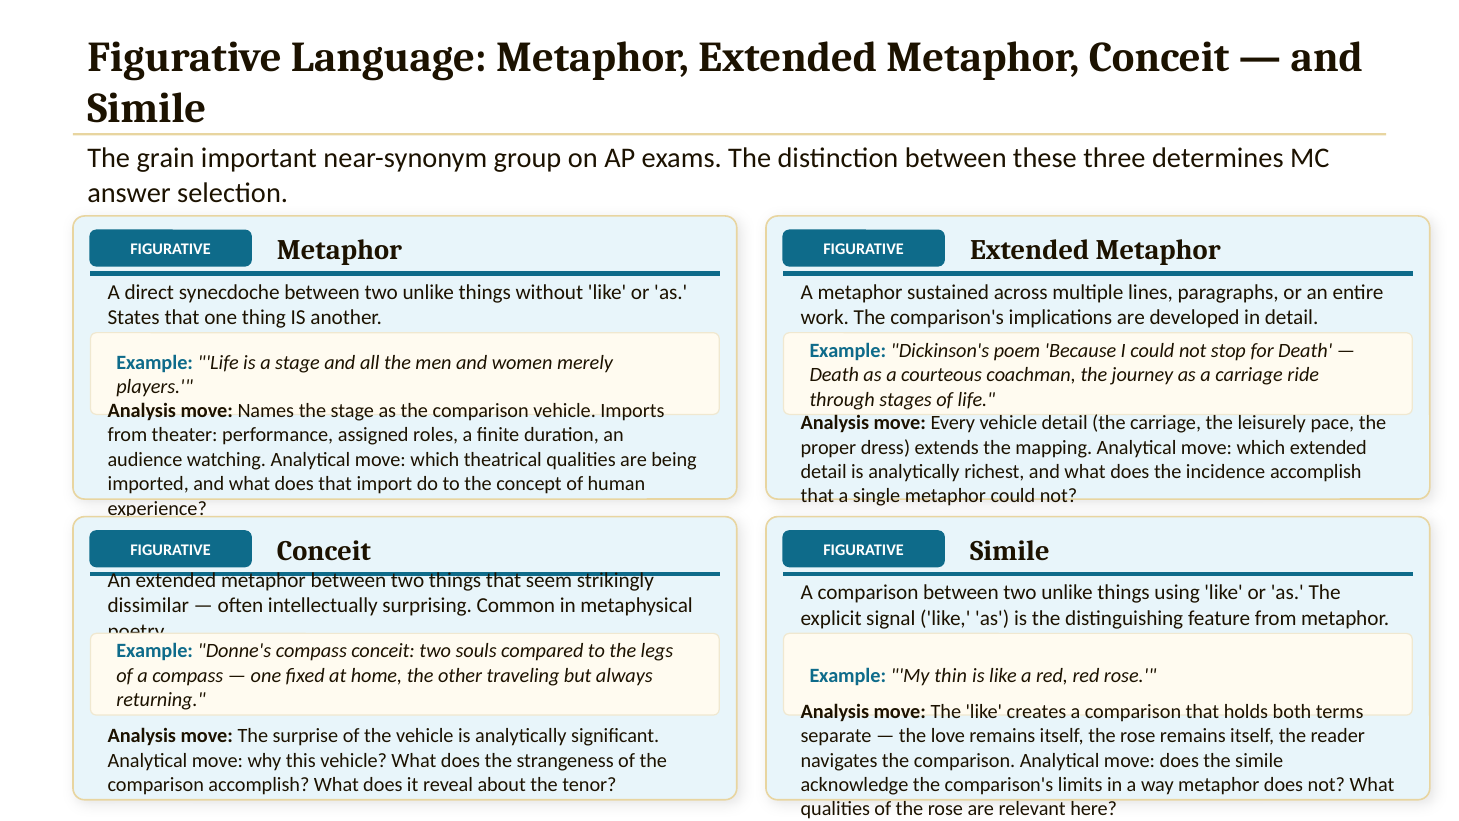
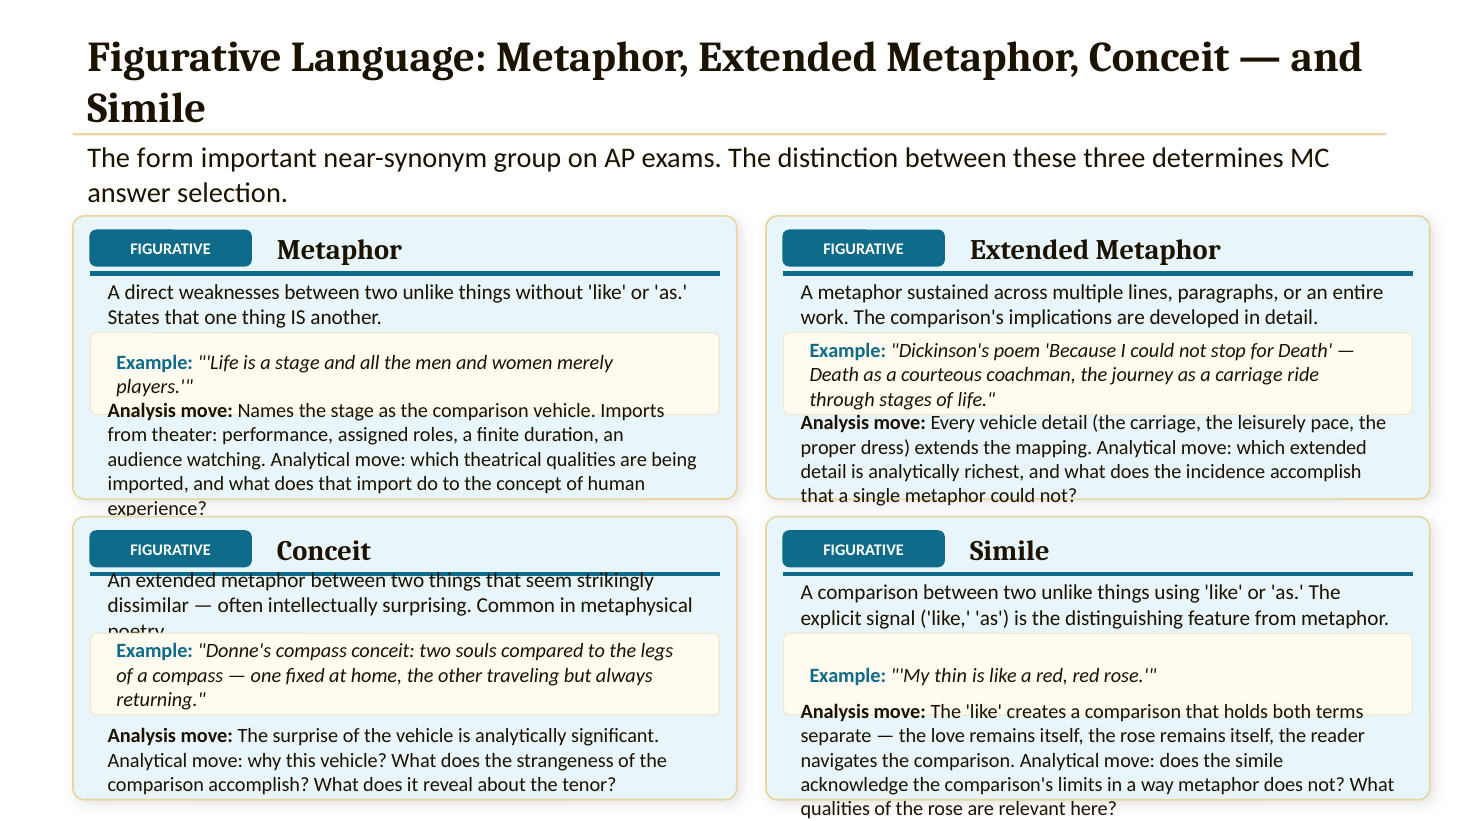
grain: grain -> form (165, 159)
synecdoche: synecdoche -> weaknesses (229, 292)
